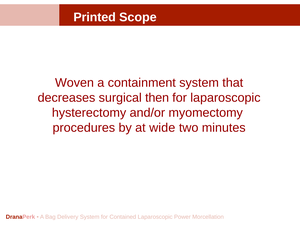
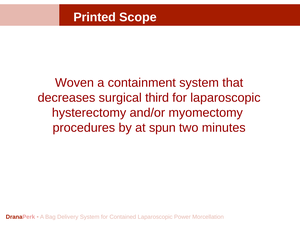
then: then -> third (157, 98)
wide: wide -> spun (162, 128)
